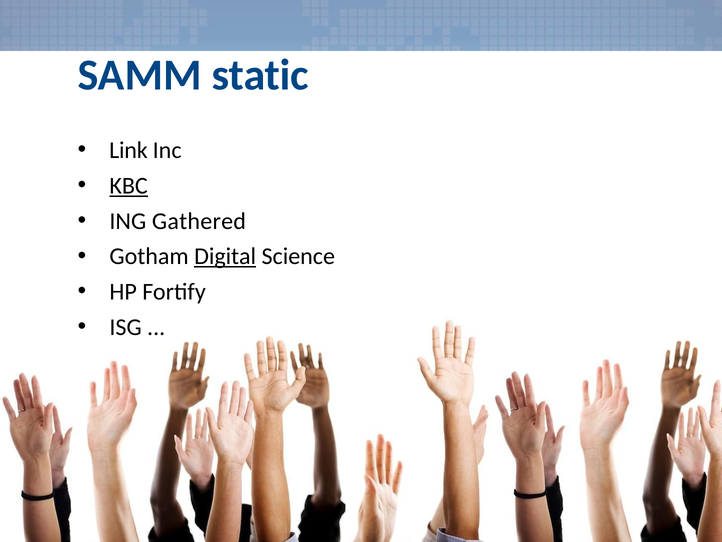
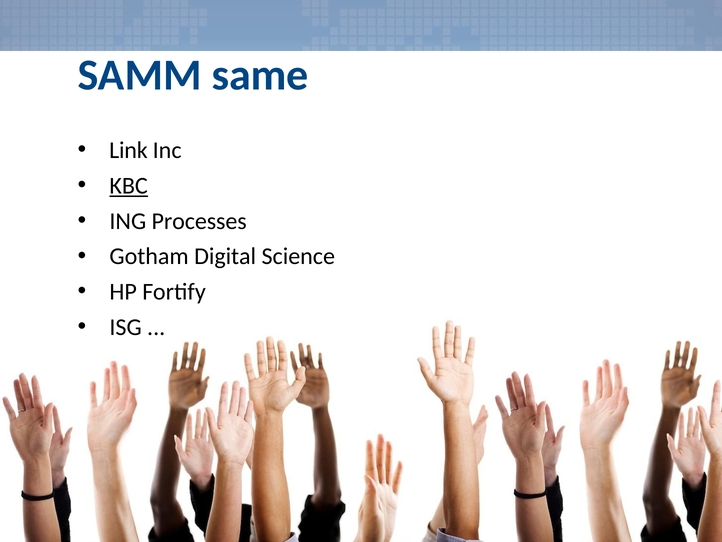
static: static -> same (260, 75)
Gathered: Gathered -> Processes (199, 221)
Digital underline: present -> none (225, 256)
